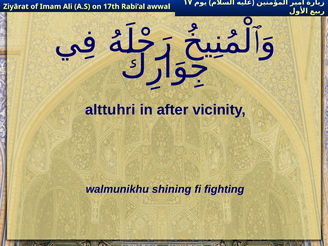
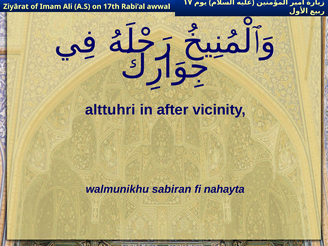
shining: shining -> sabiran (172, 189)
fighting: fighting -> nahayta (224, 189)
